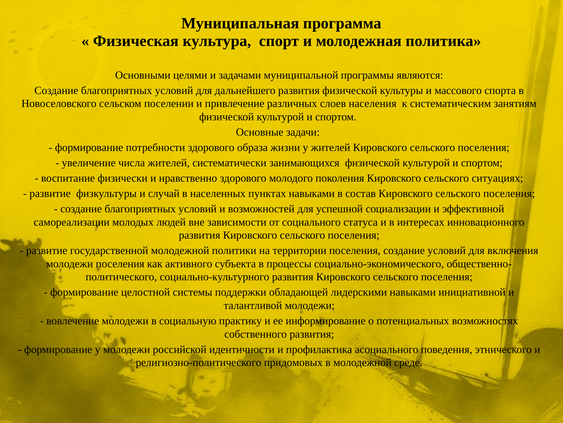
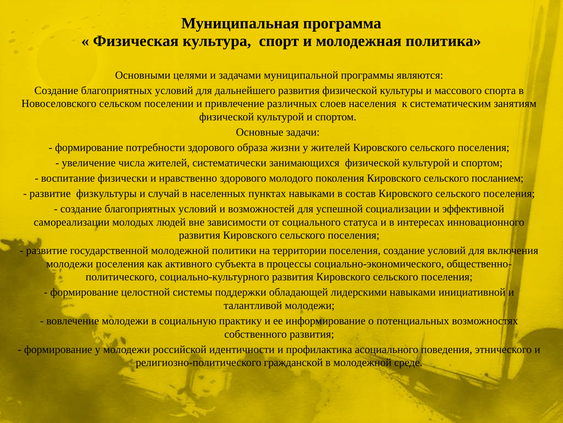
ситуациях: ситуациях -> посланием (498, 178)
придомовых: придомовых -> гражданской (293, 362)
